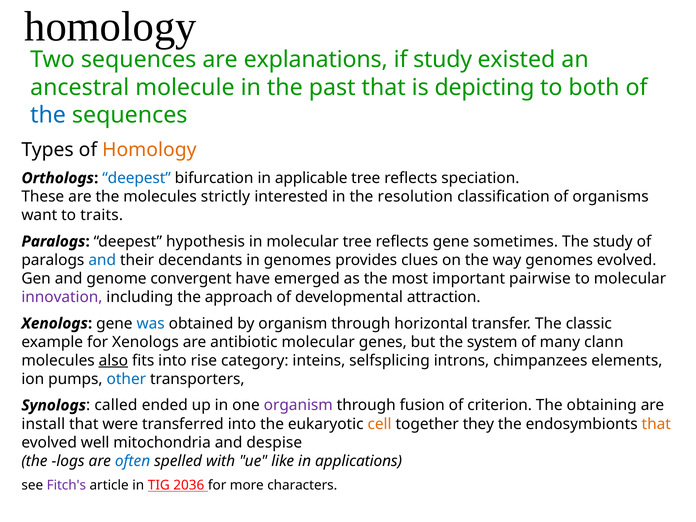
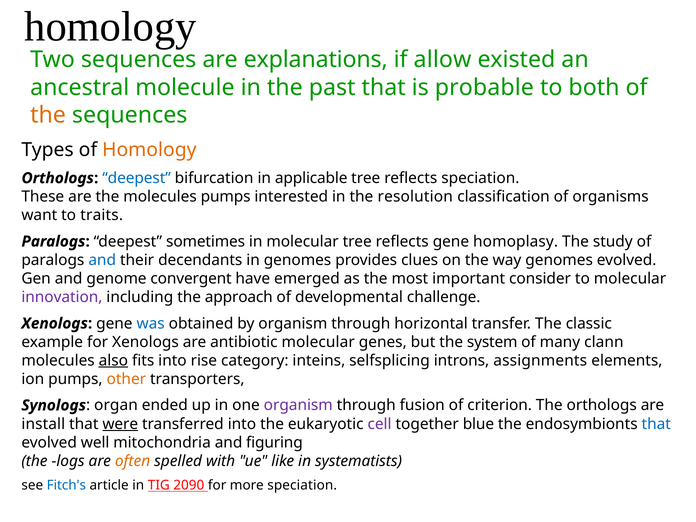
if study: study -> allow (443, 60)
depicting: depicting -> probable (484, 87)
the colour: blue -> orange (48, 115)
molecules strictly: strictly -> pumps (226, 197)
hypothesis: hypothesis -> sometimes (206, 242)
sometimes: sometimes -> homoplasy (516, 242)
pairwise: pairwise -> consider (540, 279)
attraction: attraction -> challenge (444, 297)
chimpanzees: chimpanzees -> assignments (540, 361)
other colour: blue -> orange (126, 379)
called: called -> organ (116, 405)
The obtaining: obtaining -> orthologs (602, 405)
were underline: none -> present (120, 424)
cell colour: orange -> purple (380, 424)
they: they -> blue (478, 424)
that colour: orange -> blue (656, 424)
despise: despise -> figuring (274, 442)
often colour: blue -> orange (133, 461)
applications: applications -> systematists (359, 461)
Fitch's colour: purple -> blue (66, 485)
2036: 2036 -> 2090 (189, 485)
more characters: characters -> speciation (302, 485)
